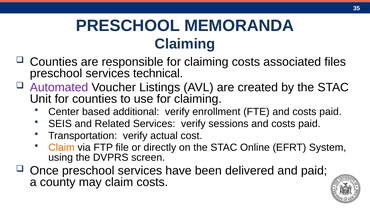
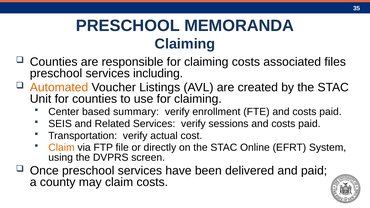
technical: technical -> including (158, 73)
Automated colour: purple -> orange (59, 87)
additional: additional -> summary (136, 112)
